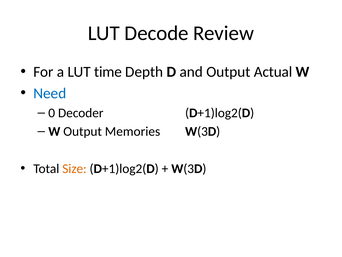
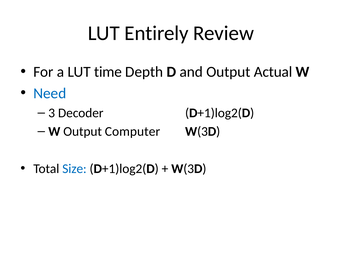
Decode: Decode -> Entirely (157, 33)
0: 0 -> 3 (52, 113)
Memories: Memories -> Computer (133, 131)
Size colour: orange -> blue (74, 168)
